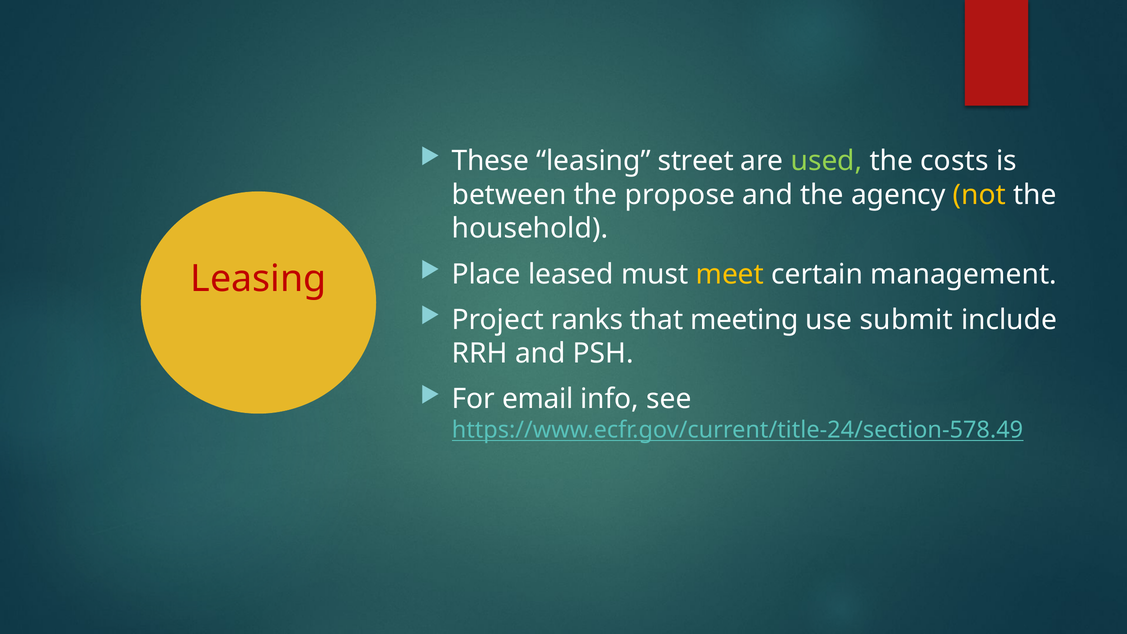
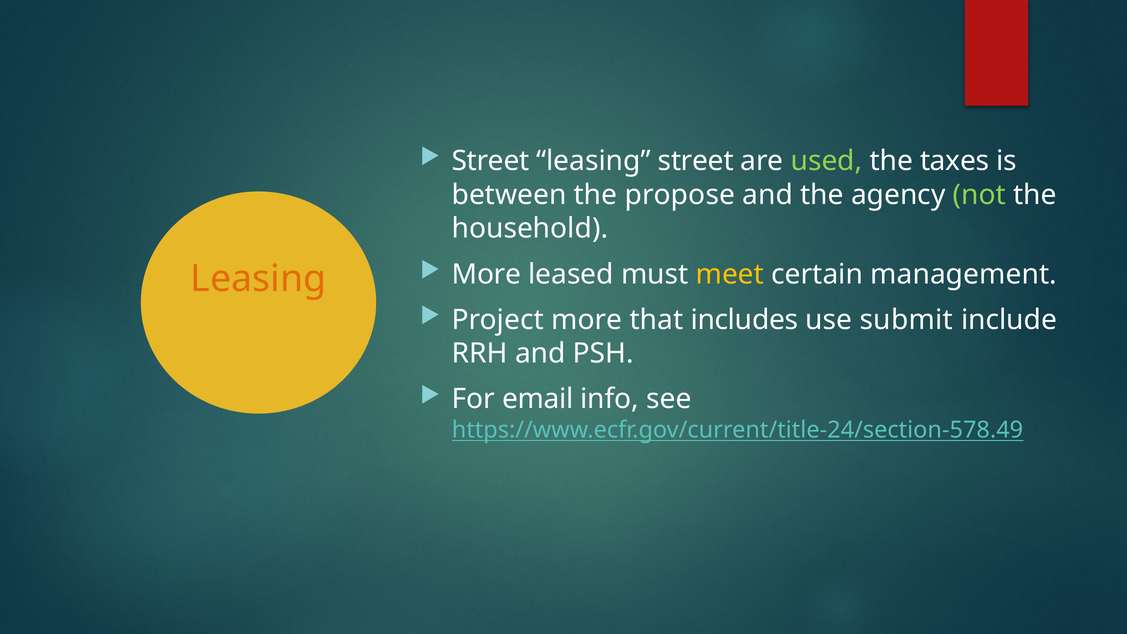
These: These -> Street (490, 161)
costs: costs -> taxes (955, 161)
not colour: yellow -> light green (979, 195)
Place: Place -> More (486, 274)
Leasing colour: red -> orange (258, 279)
Project ranks: ranks -> more (587, 320)
meeting: meeting -> includes (744, 320)
